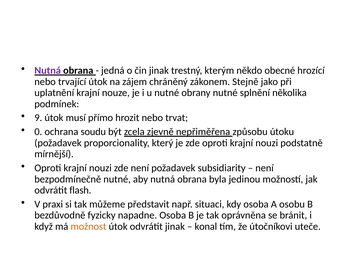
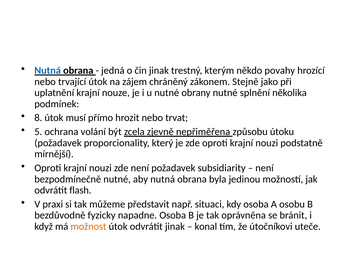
Nutná colour: purple -> blue (48, 70)
obecné: obecné -> povahy (280, 70)
9: 9 -> 8 (38, 118)
0: 0 -> 5 (38, 132)
soudu: soudu -> volání (93, 132)
